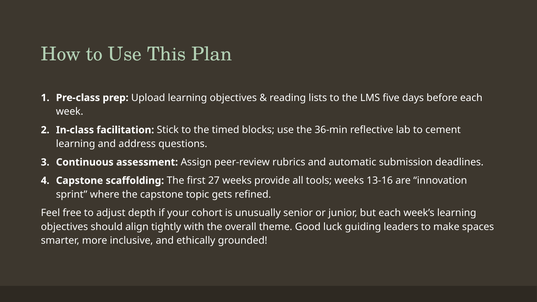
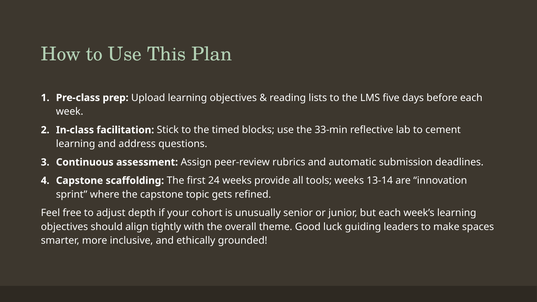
36‑min: 36‑min -> 33‑min (331, 130)
27: 27 -> 24 (214, 181)
13‑16: 13‑16 -> 13‑14 (380, 181)
